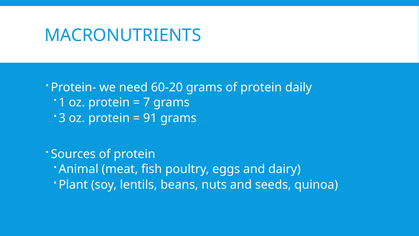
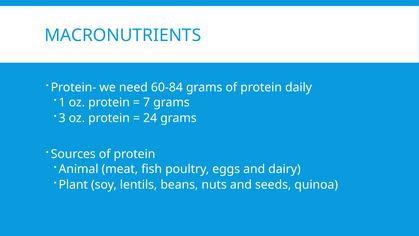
60-20: 60-20 -> 60-84 (167, 87)
91: 91 -> 24 (150, 118)
